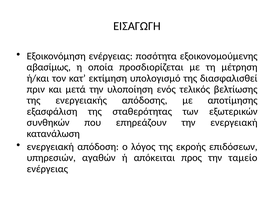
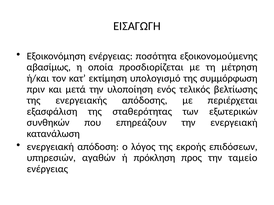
διασφαλισθεί: διασφαλισθεί -> συμμόρφωση (229, 78)
αποτίμησης: αποτίμησης -> περιέρχεται (233, 101)
απόκειται: απόκειται -> πρόκληση (154, 158)
